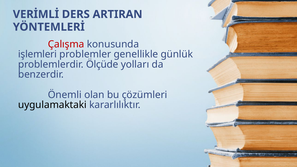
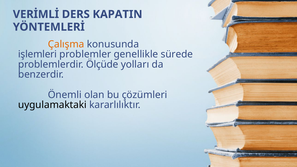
ARTIRAN: ARTIRAN -> KAPATIN (117, 14)
Çalışma colour: red -> orange (66, 44)
günlük: günlük -> sürede (177, 54)
